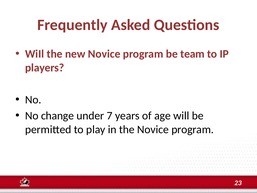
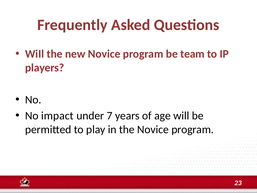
change: change -> impact (57, 116)
